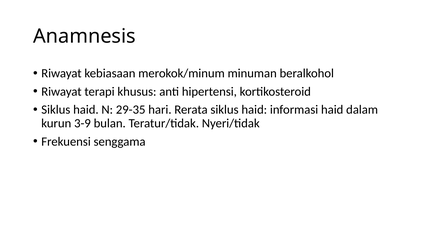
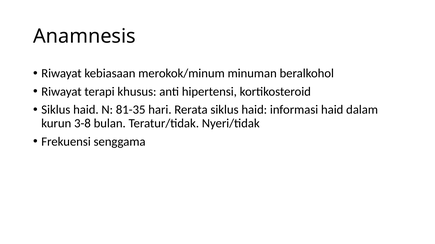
29-35: 29-35 -> 81-35 (131, 110)
3-9: 3-9 -> 3-8 (82, 124)
